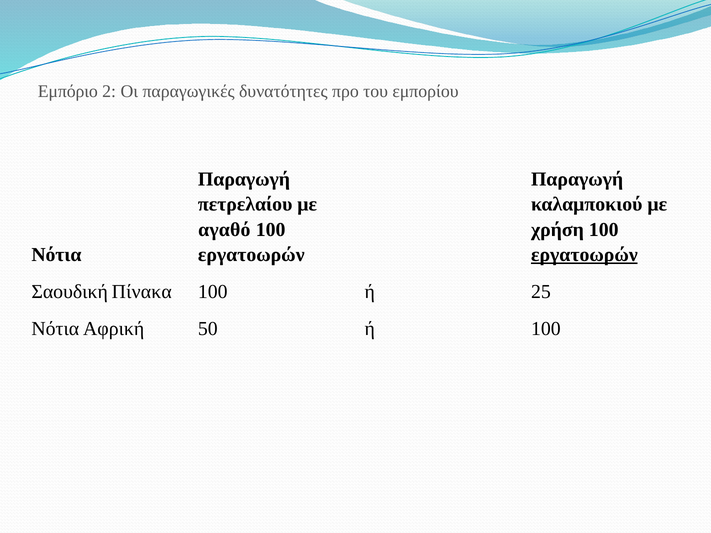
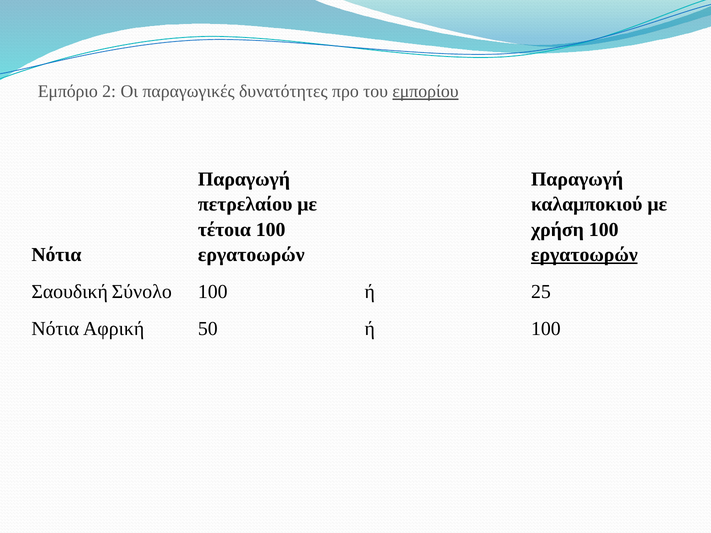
εμπορίου underline: none -> present (425, 92)
αγαθό: αγαθό -> τέτοια (224, 230)
Πίνακα: Πίνακα -> Σύνολο (142, 292)
